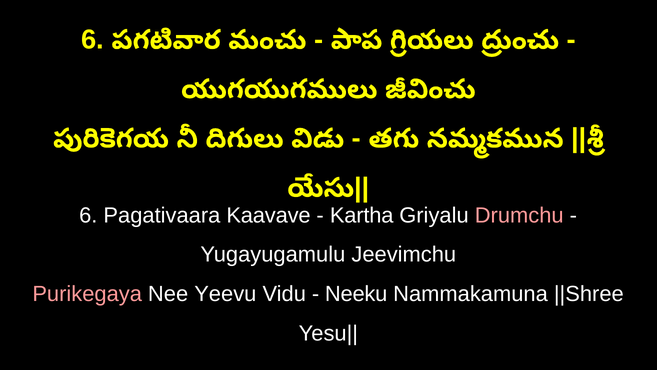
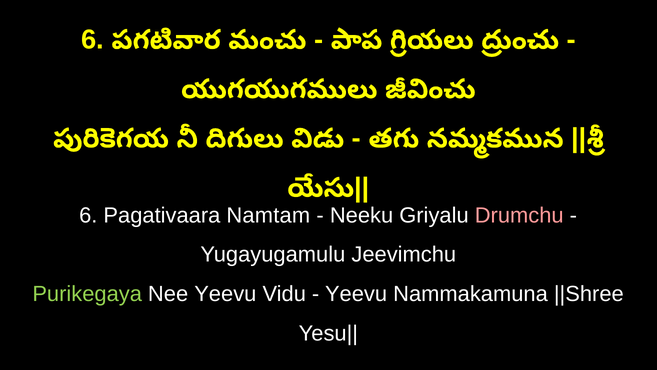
Kaavave: Kaavave -> Namtam (268, 215)
Kartha: Kartha -> Neeku (362, 215)
Purikegaya colour: pink -> light green (87, 294)
Neeku: Neeku -> Yeevu (356, 294)
